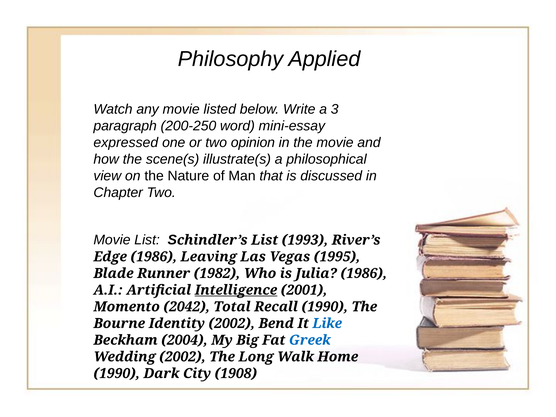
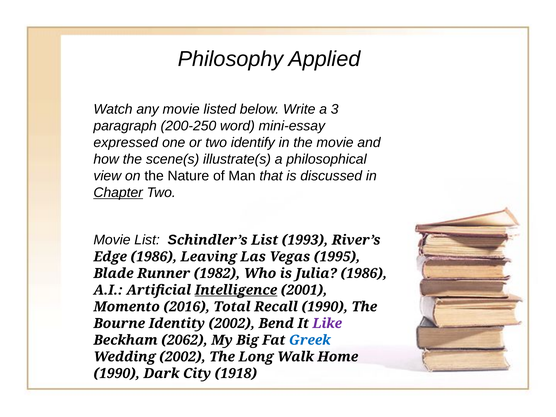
opinion: opinion -> identify (253, 143)
Chapter underline: none -> present (118, 193)
2042: 2042 -> 2016 (187, 307)
Like colour: blue -> purple (327, 323)
2004: 2004 -> 2062 (184, 340)
1908: 1908 -> 1918 (236, 373)
